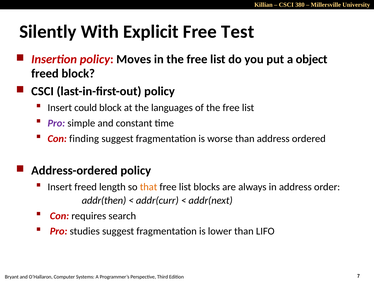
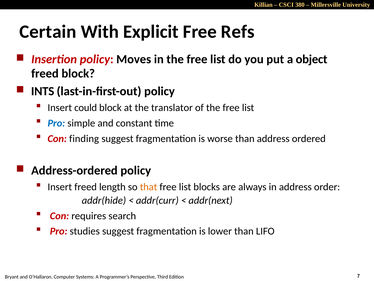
Silently: Silently -> Certain (48, 32)
Test: Test -> Refs (238, 32)
CSCI: CSCI -> INTS (43, 91)
languages: languages -> translator (172, 108)
Pro colour: purple -> blue (56, 123)
addr(then: addr(then -> addr(hide (104, 200)
